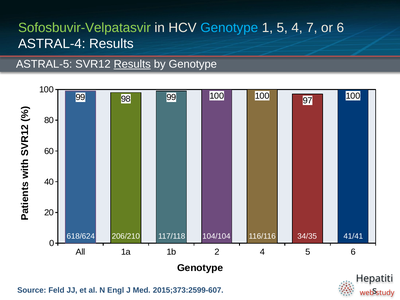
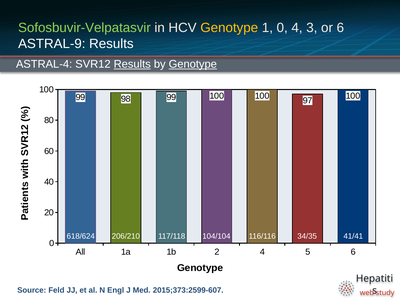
Genotype colour: light blue -> yellow (229, 28)
1 5: 5 -> 0 (282, 28)
7: 7 -> 3 (312, 28)
ASTRAL-4: ASTRAL-4 -> ASTRAL-9 (52, 44)
ASTRAL-5: ASTRAL-5 -> ASTRAL-4 (44, 64)
Genotype underline: none -> present (193, 64)
